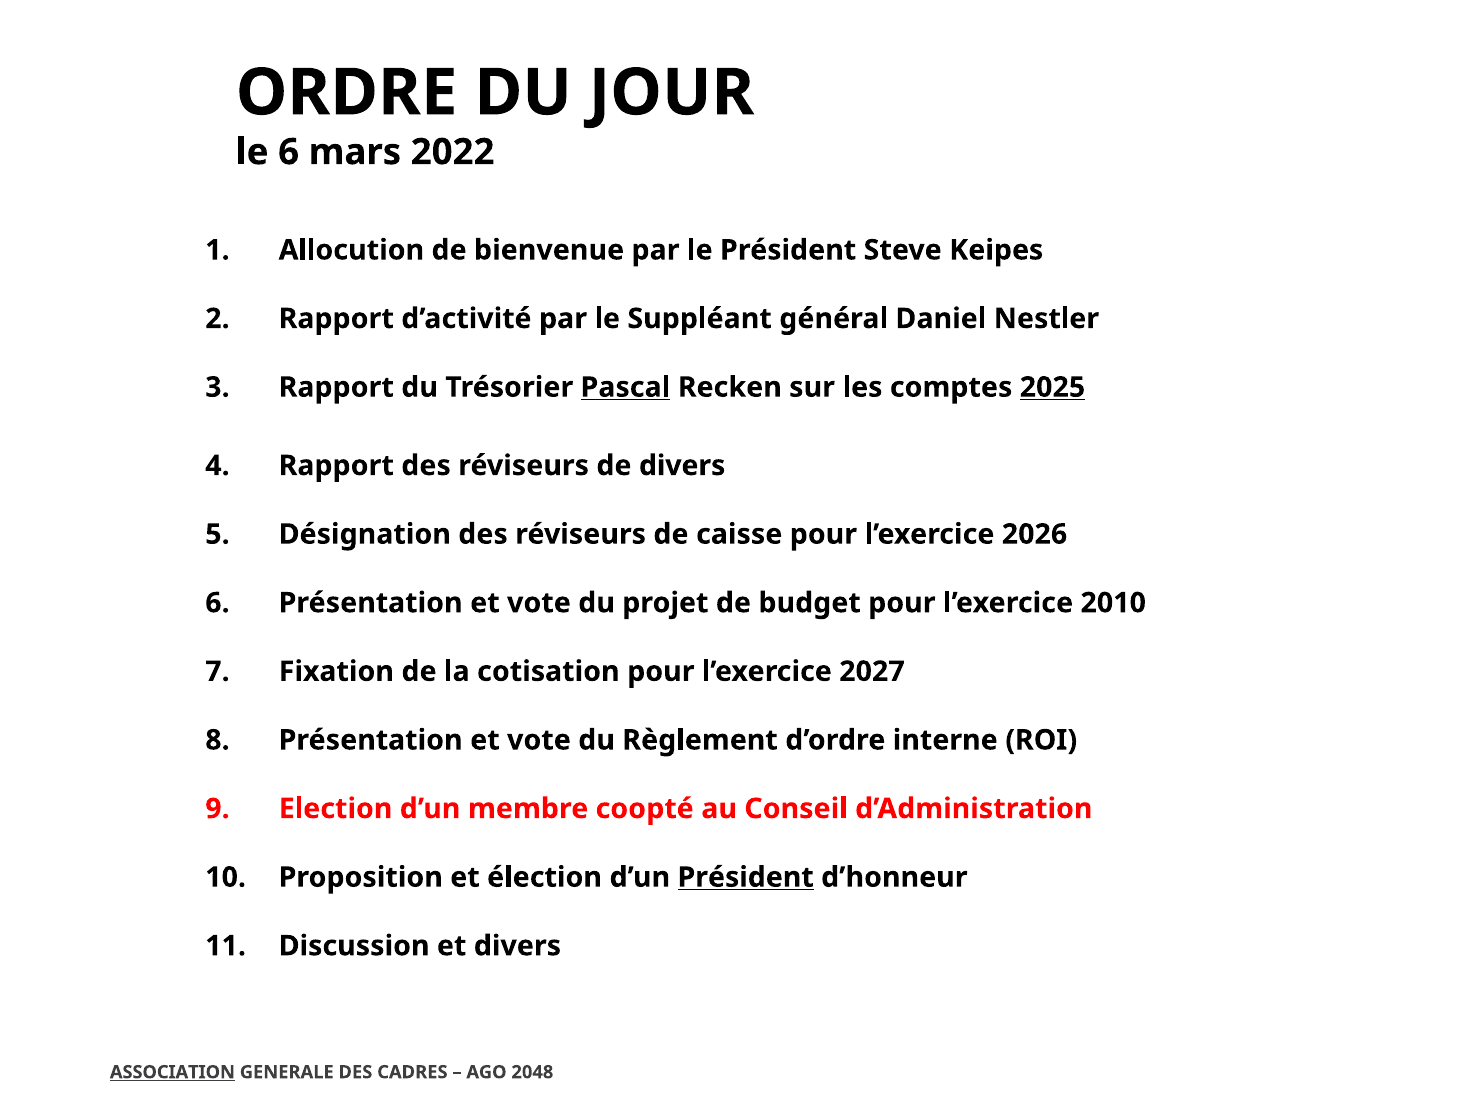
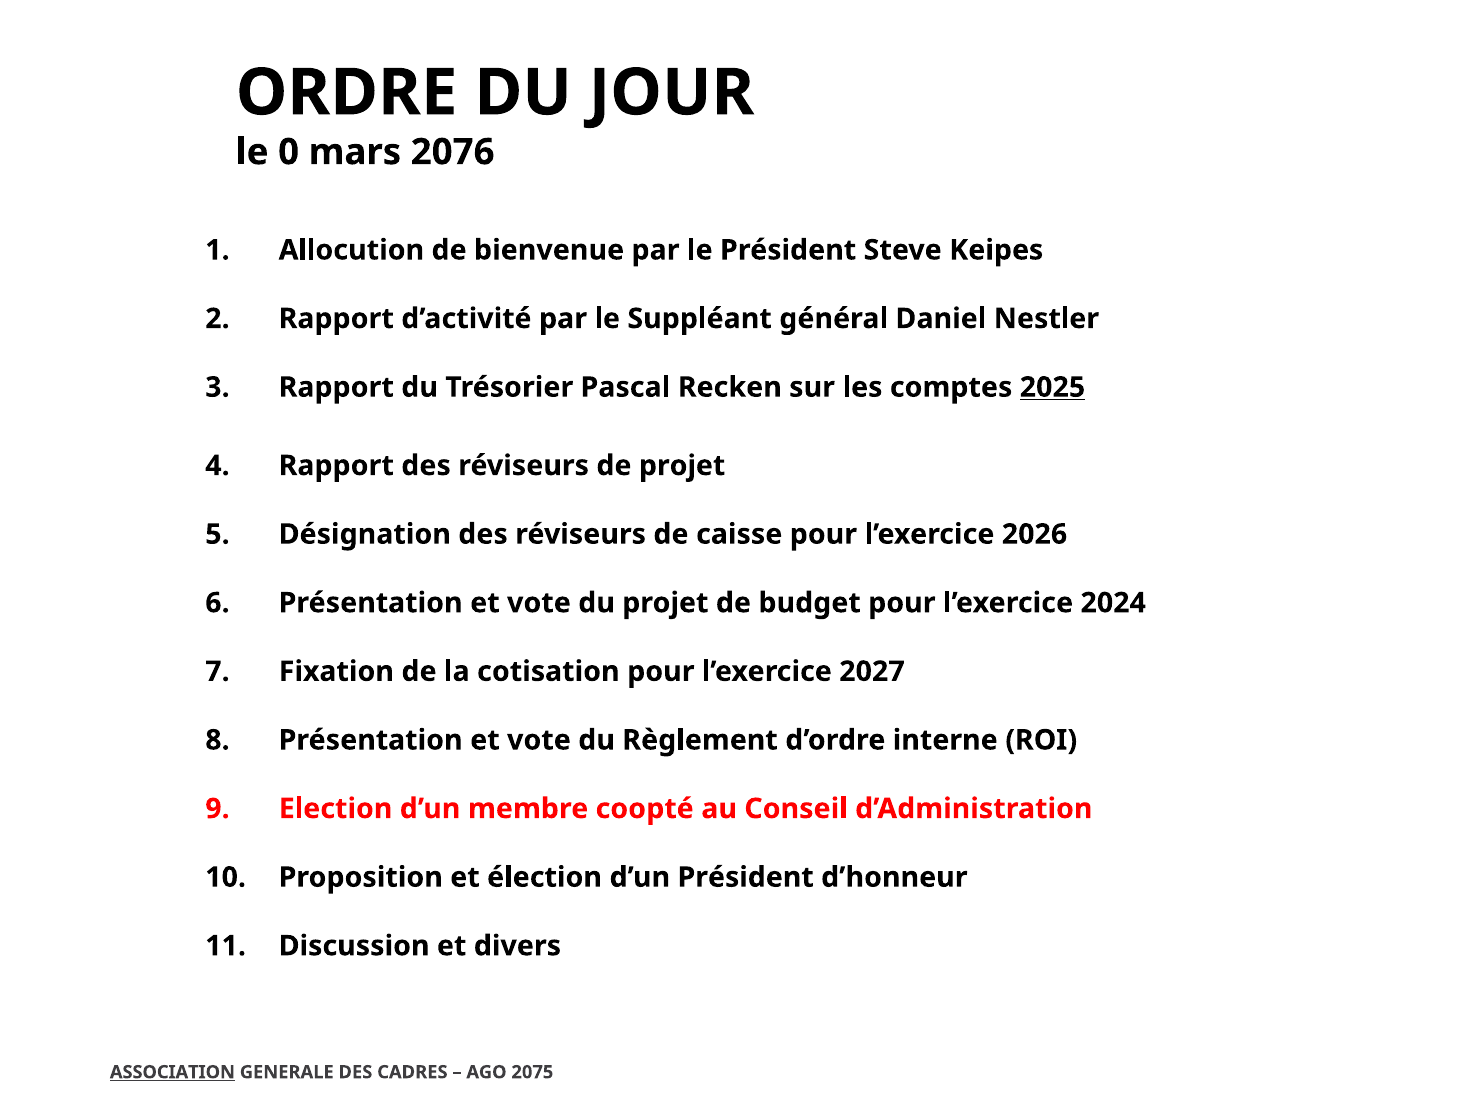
le 6: 6 -> 0 (289, 152)
2022: 2022 -> 2076 (453, 152)
Pascal underline: present -> none (625, 387)
de divers: divers -> projet (682, 466)
2010: 2010 -> 2024 (1113, 603)
Président underline: present -> none (746, 877)
2048: 2048 -> 2075 (532, 1072)
